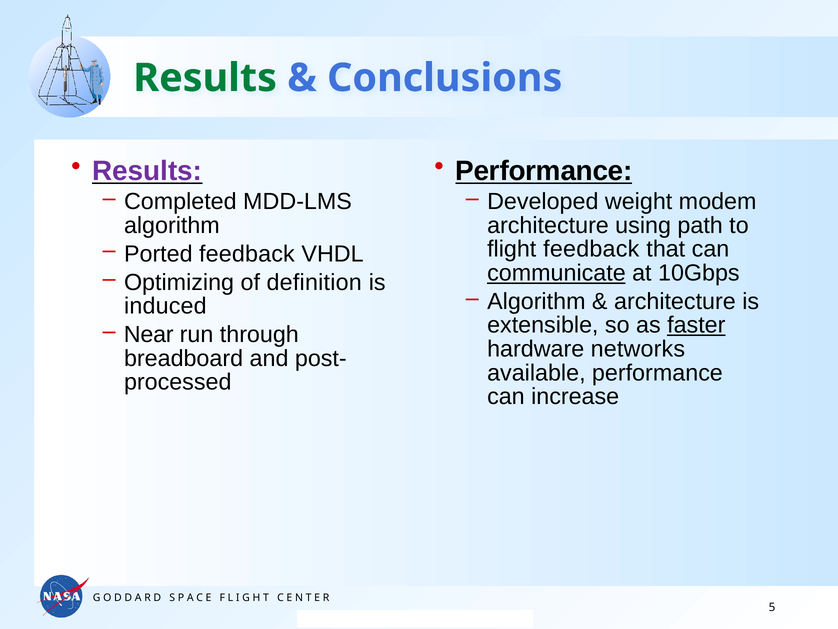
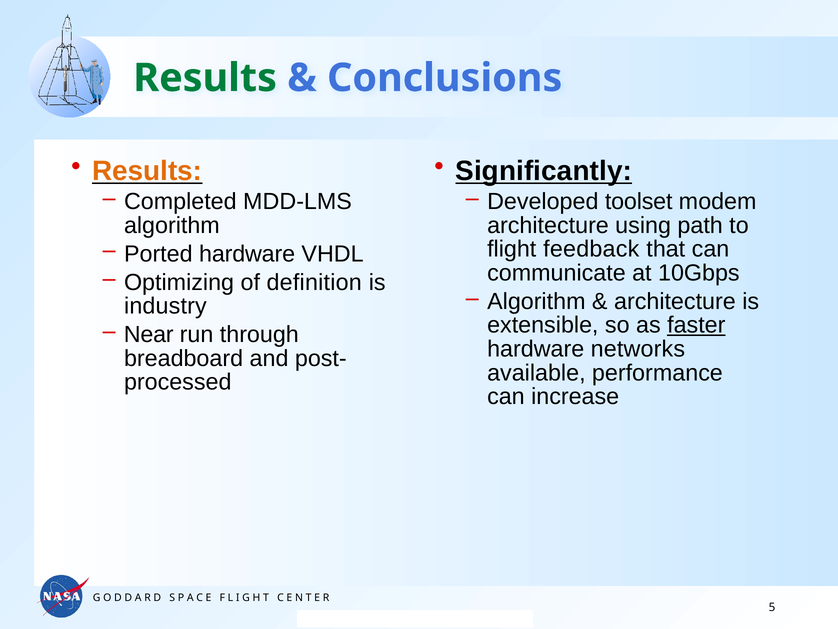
Results colour: purple -> orange (147, 171)
Performance: Performance -> Significantly (544, 171)
weight: weight -> toolset (639, 202)
Ported feedback: feedback -> hardware (247, 254)
communicate underline: present -> none (556, 273)
induced: induced -> industry (165, 306)
